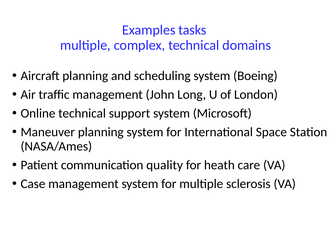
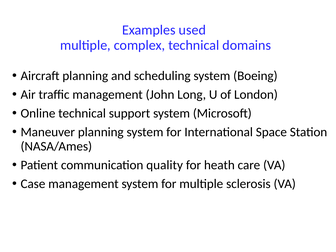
tasks: tasks -> used (192, 30)
